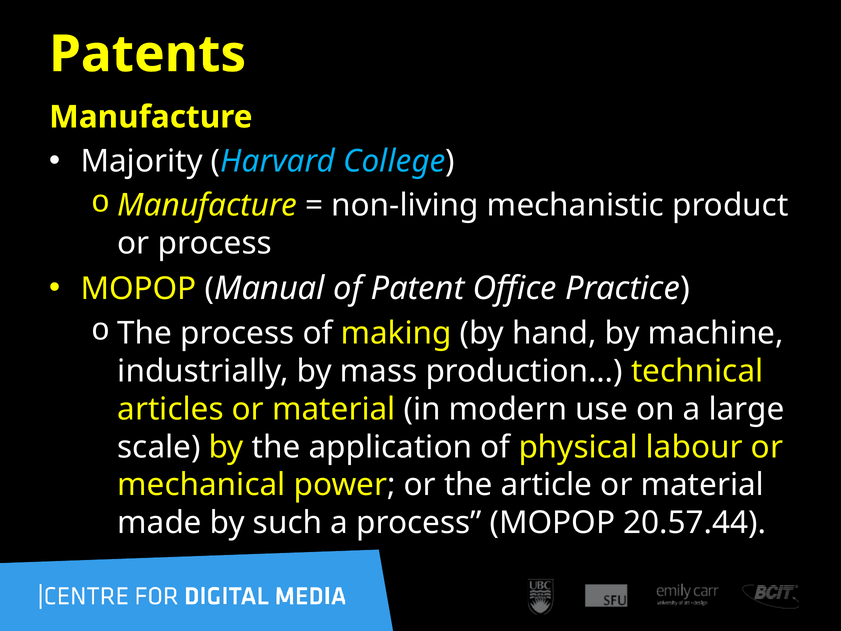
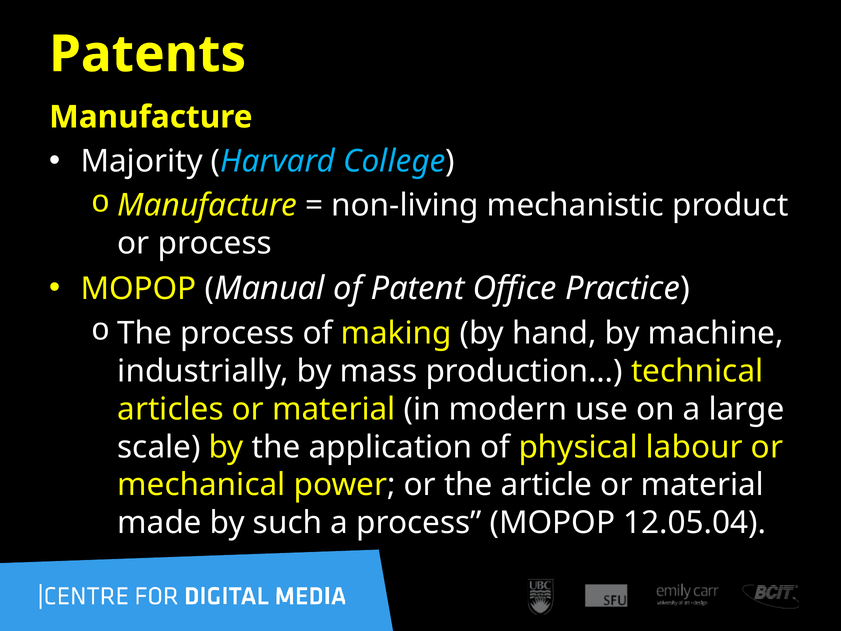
20.57.44: 20.57.44 -> 12.05.04 (695, 523)
